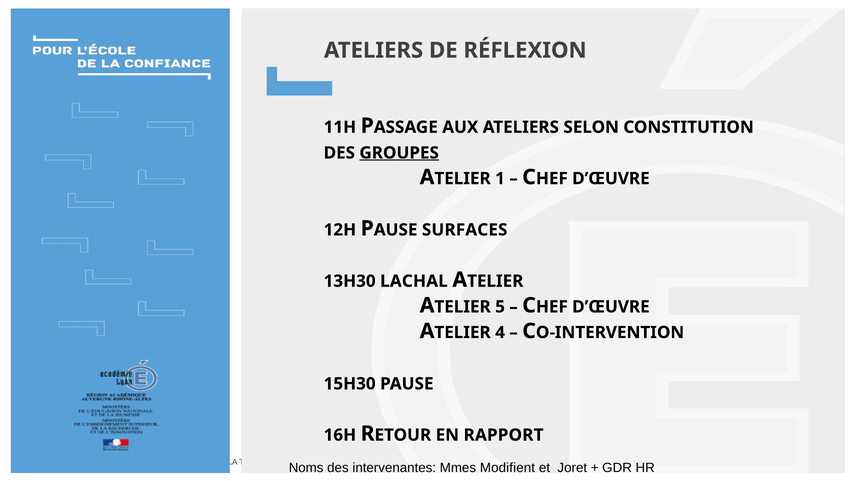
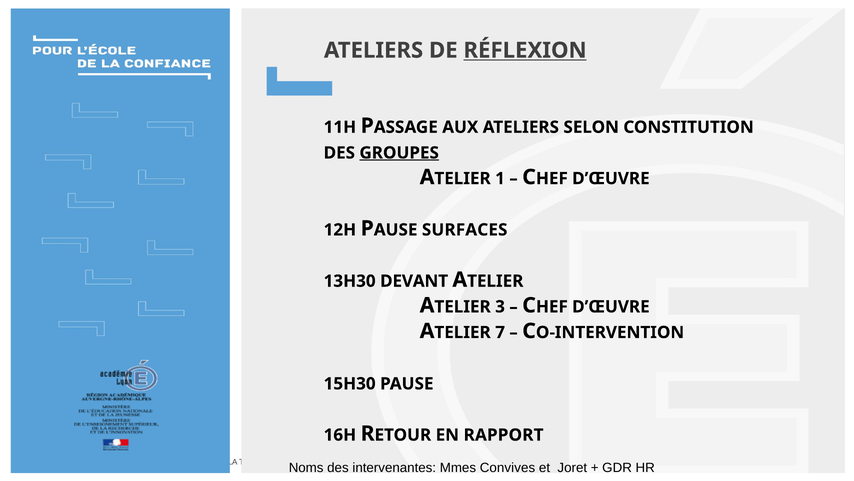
RÉFLEXION underline: none -> present (525, 50)
LACHAL: LACHAL -> DEVANT (414, 281)
5: 5 -> 3 (500, 306)
4: 4 -> 7 (500, 332)
Modifient: Modifient -> Convives (507, 467)
